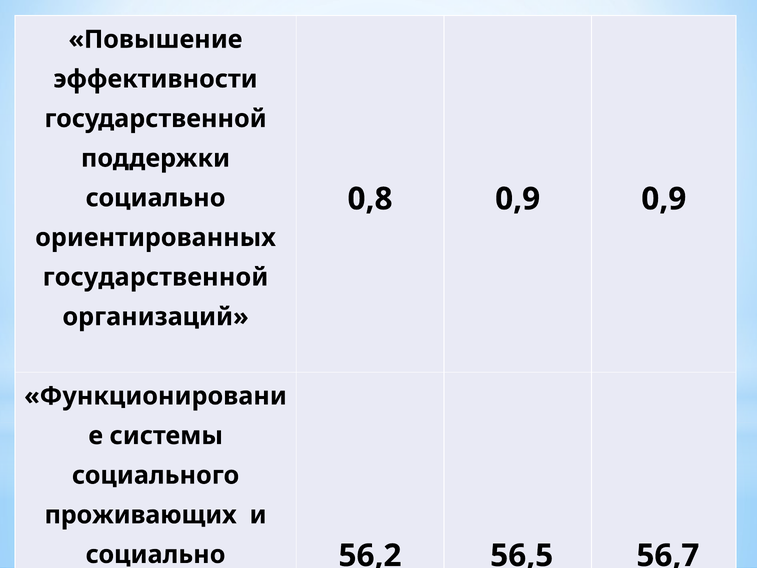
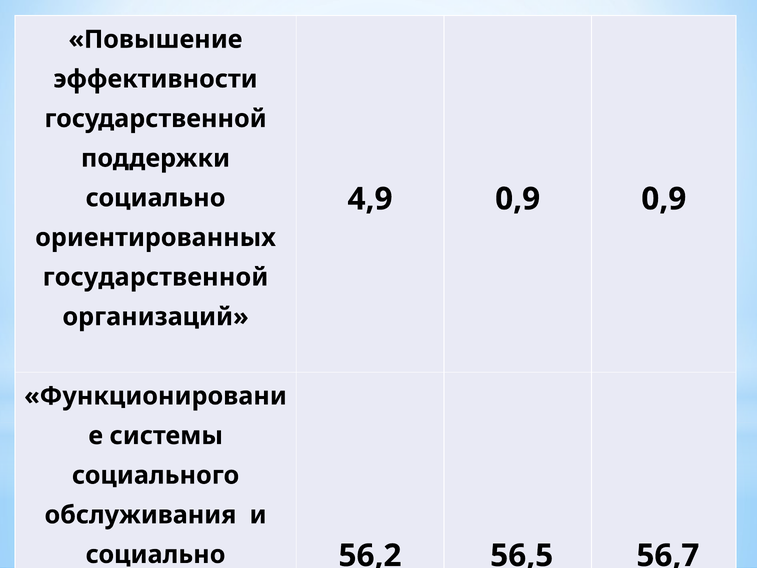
0,8: 0,8 -> 4,9 (370, 199)
проживающих: проживающих -> обслуживания (140, 515)
